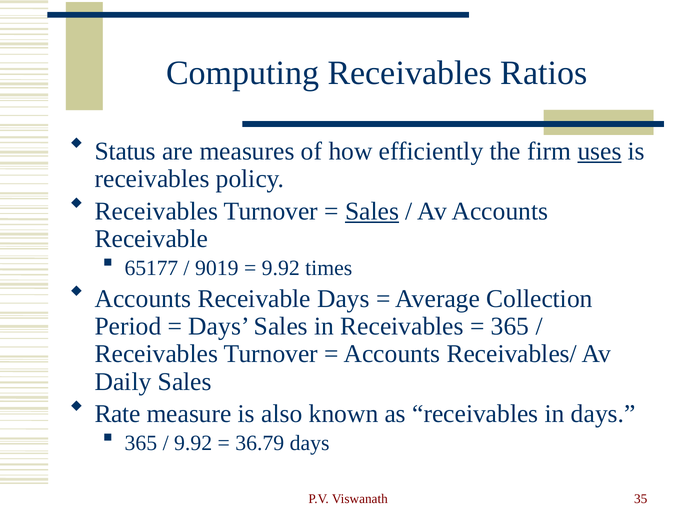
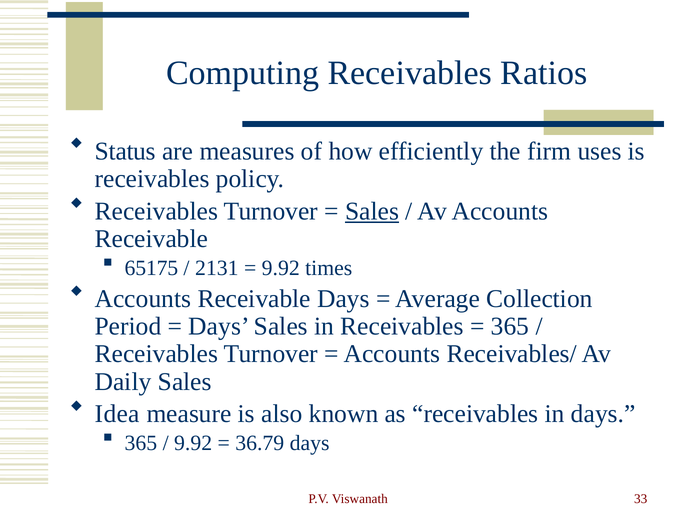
uses underline: present -> none (599, 151)
65177: 65177 -> 65175 (151, 268)
9019: 9019 -> 2131 (217, 268)
Rate: Rate -> Idea (117, 414)
35: 35 -> 33 (641, 499)
